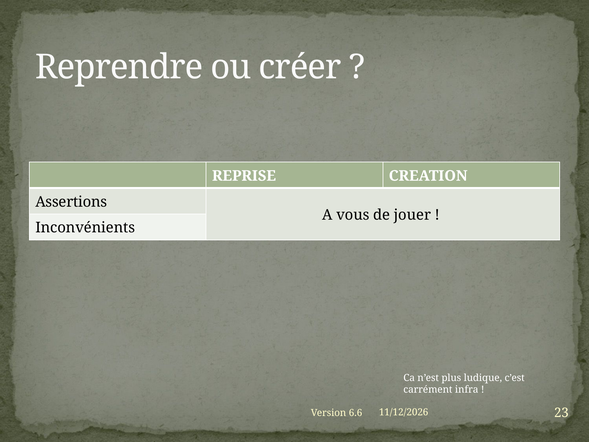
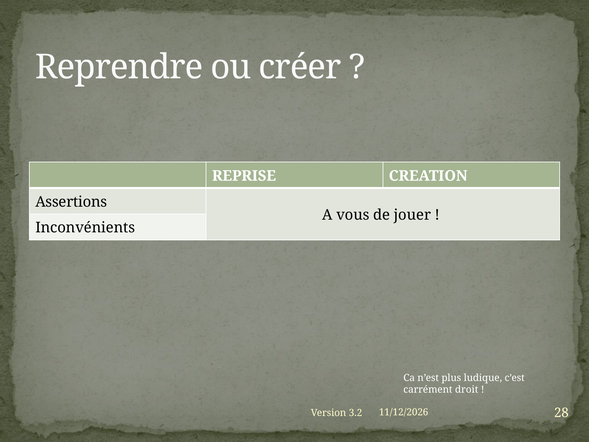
infra: infra -> droit (467, 389)
23: 23 -> 28 (561, 413)
6.6: 6.6 -> 3.2 (356, 413)
